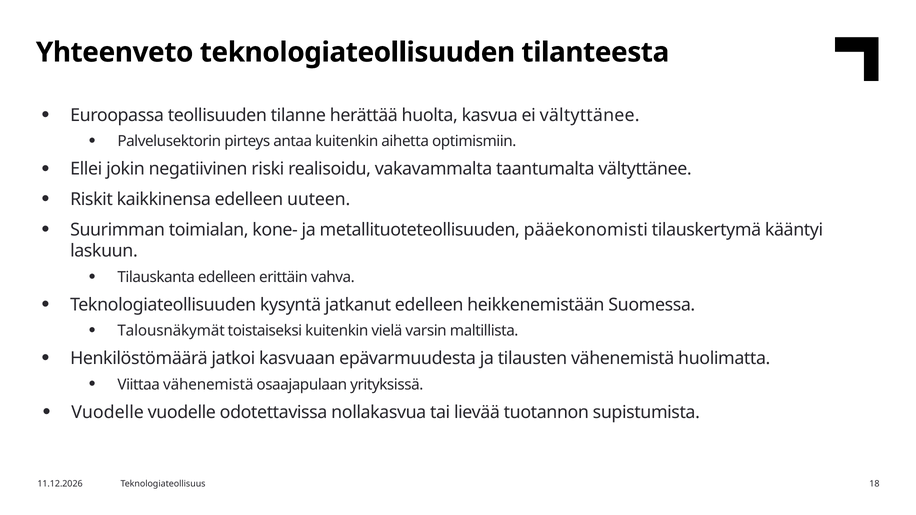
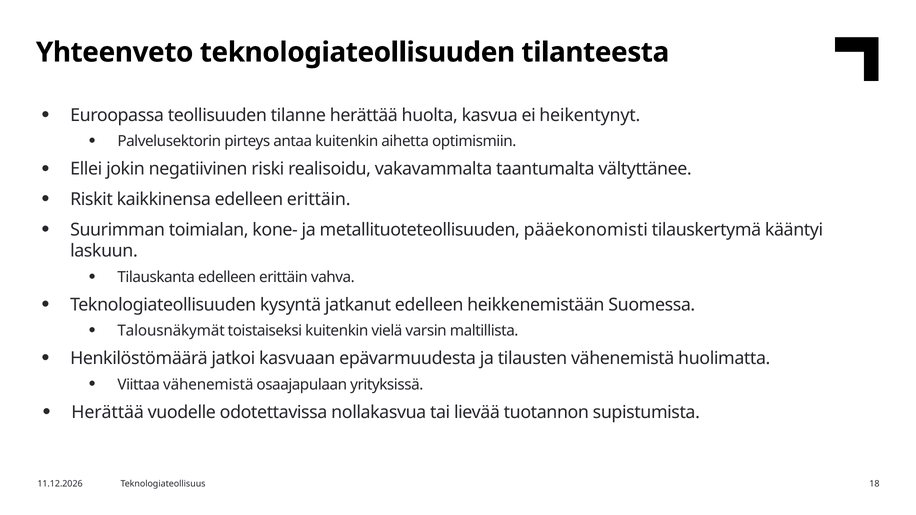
ei vältyttänee: vältyttänee -> heikentynyt (590, 115)
kaikkinensa edelleen uuteen: uuteen -> erittäin (319, 199)
Vuodelle: Vuodelle -> Herättää (108, 412)
